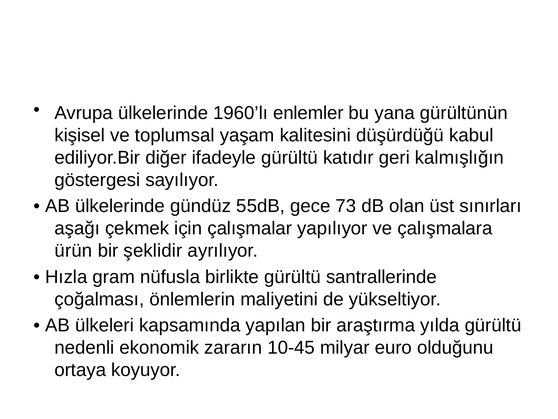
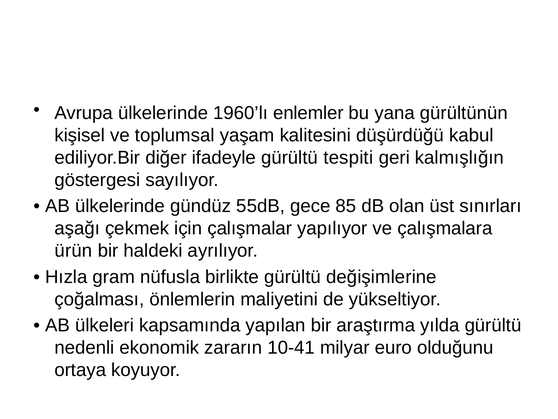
katıdır: katıdır -> tespiti (348, 158)
73: 73 -> 85 (346, 206)
şeklidir: şeklidir -> haldeki (153, 251)
santrallerinde: santrallerinde -> değişimlerine (381, 277)
10-45: 10-45 -> 10-41 (291, 347)
